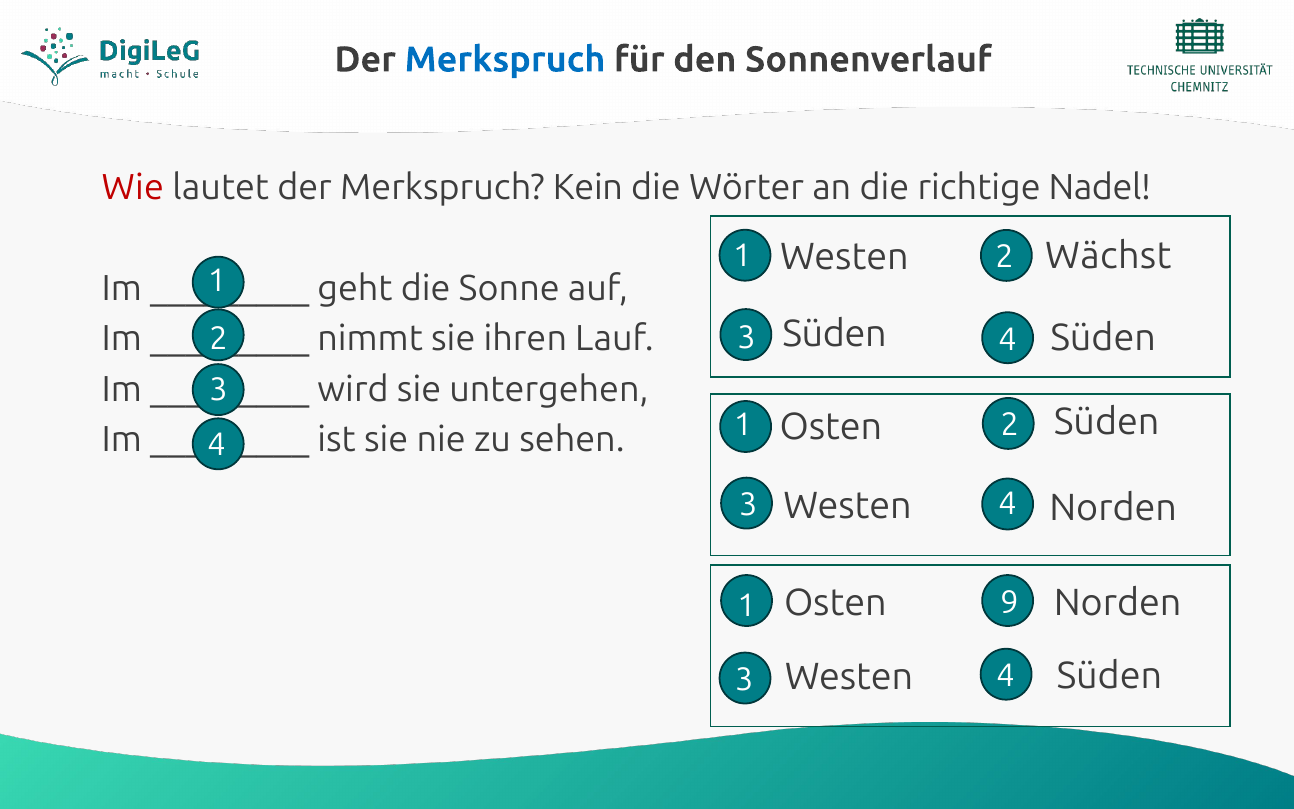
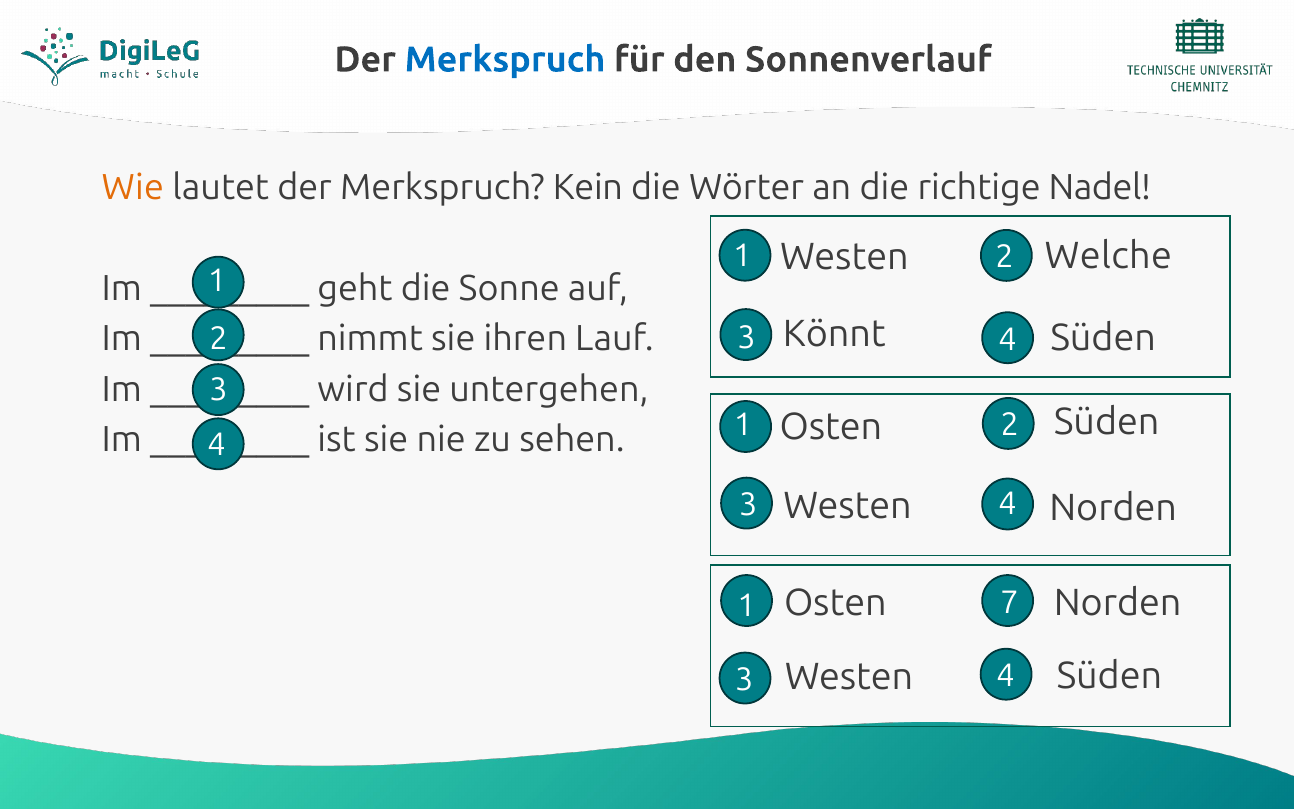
Wie colour: red -> orange (133, 188)
Wächst: Wächst -> Welche (1108, 256)
Süden: Süden -> Könnt (834, 334)
9: 9 -> 7 (1009, 602)
